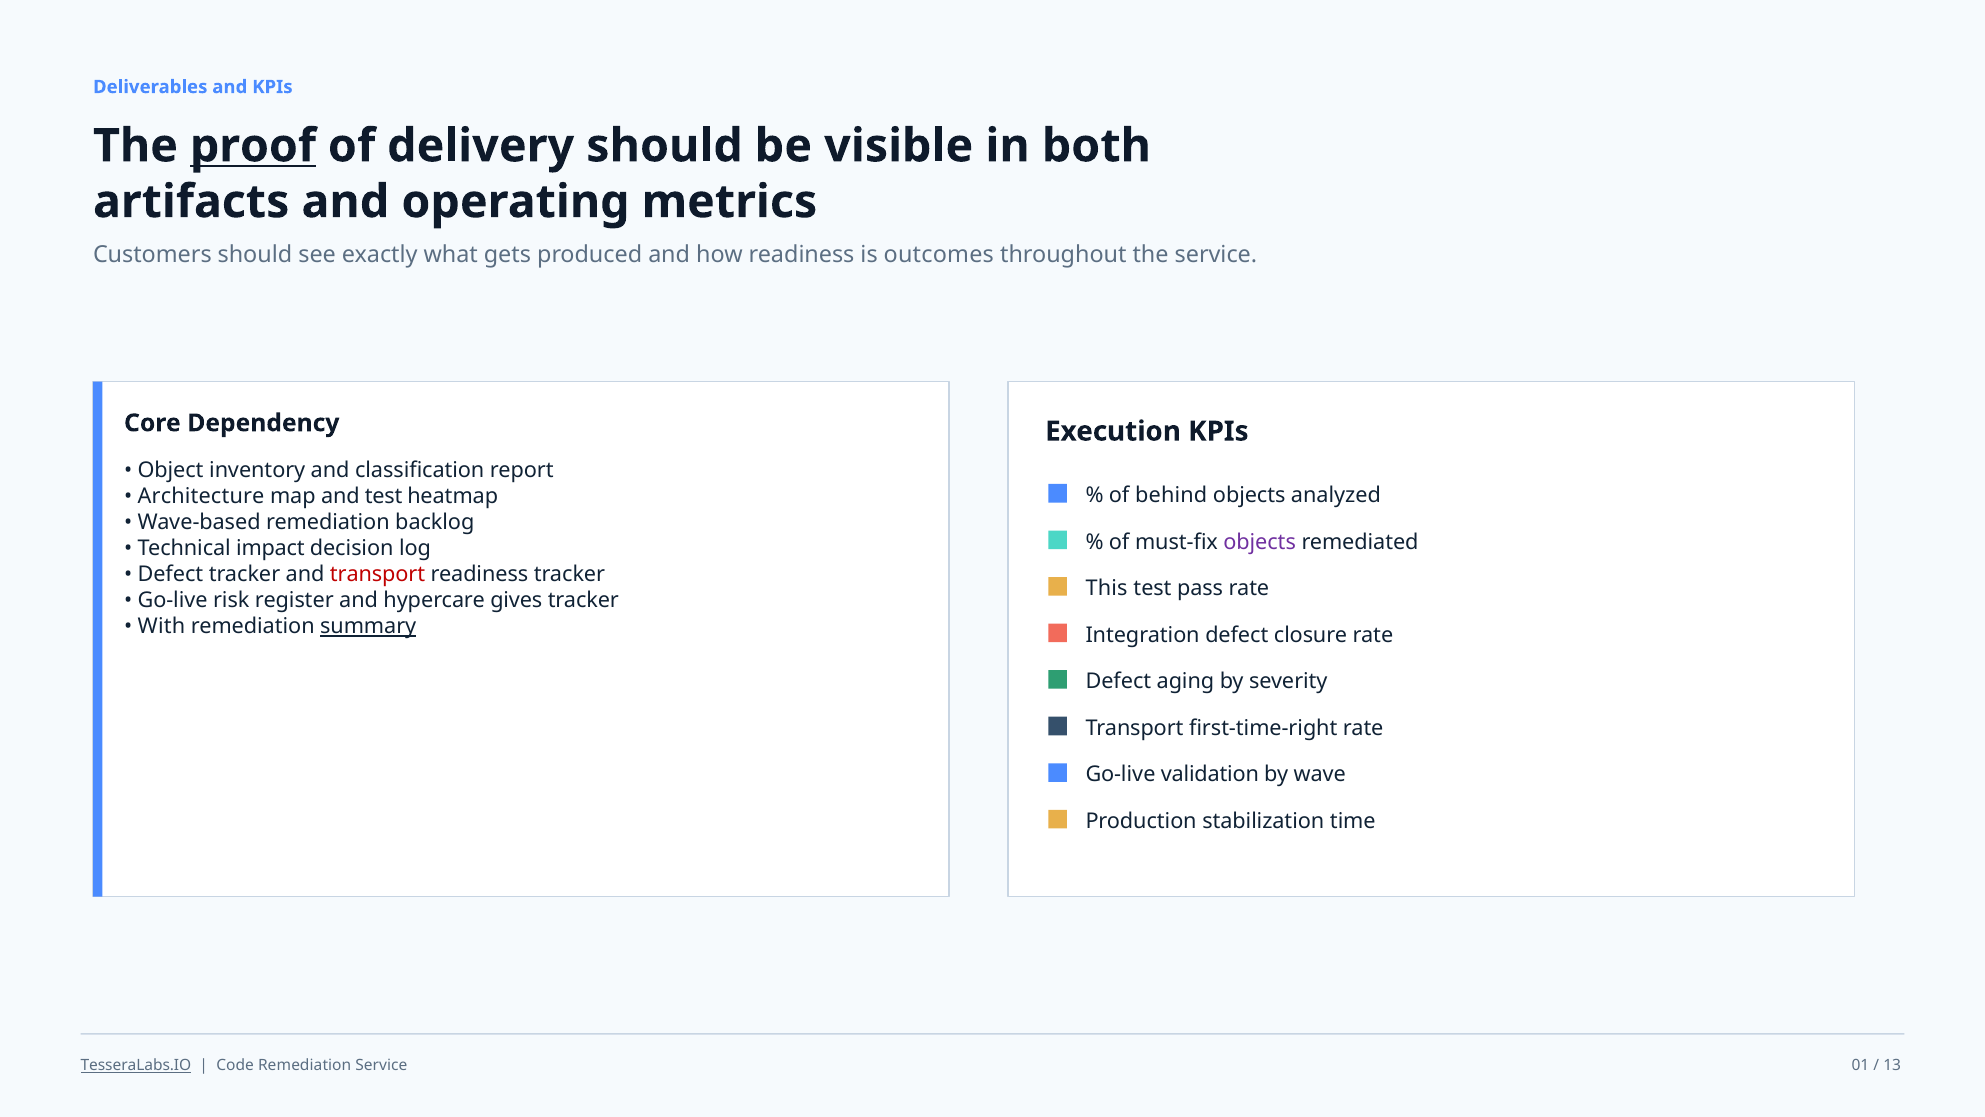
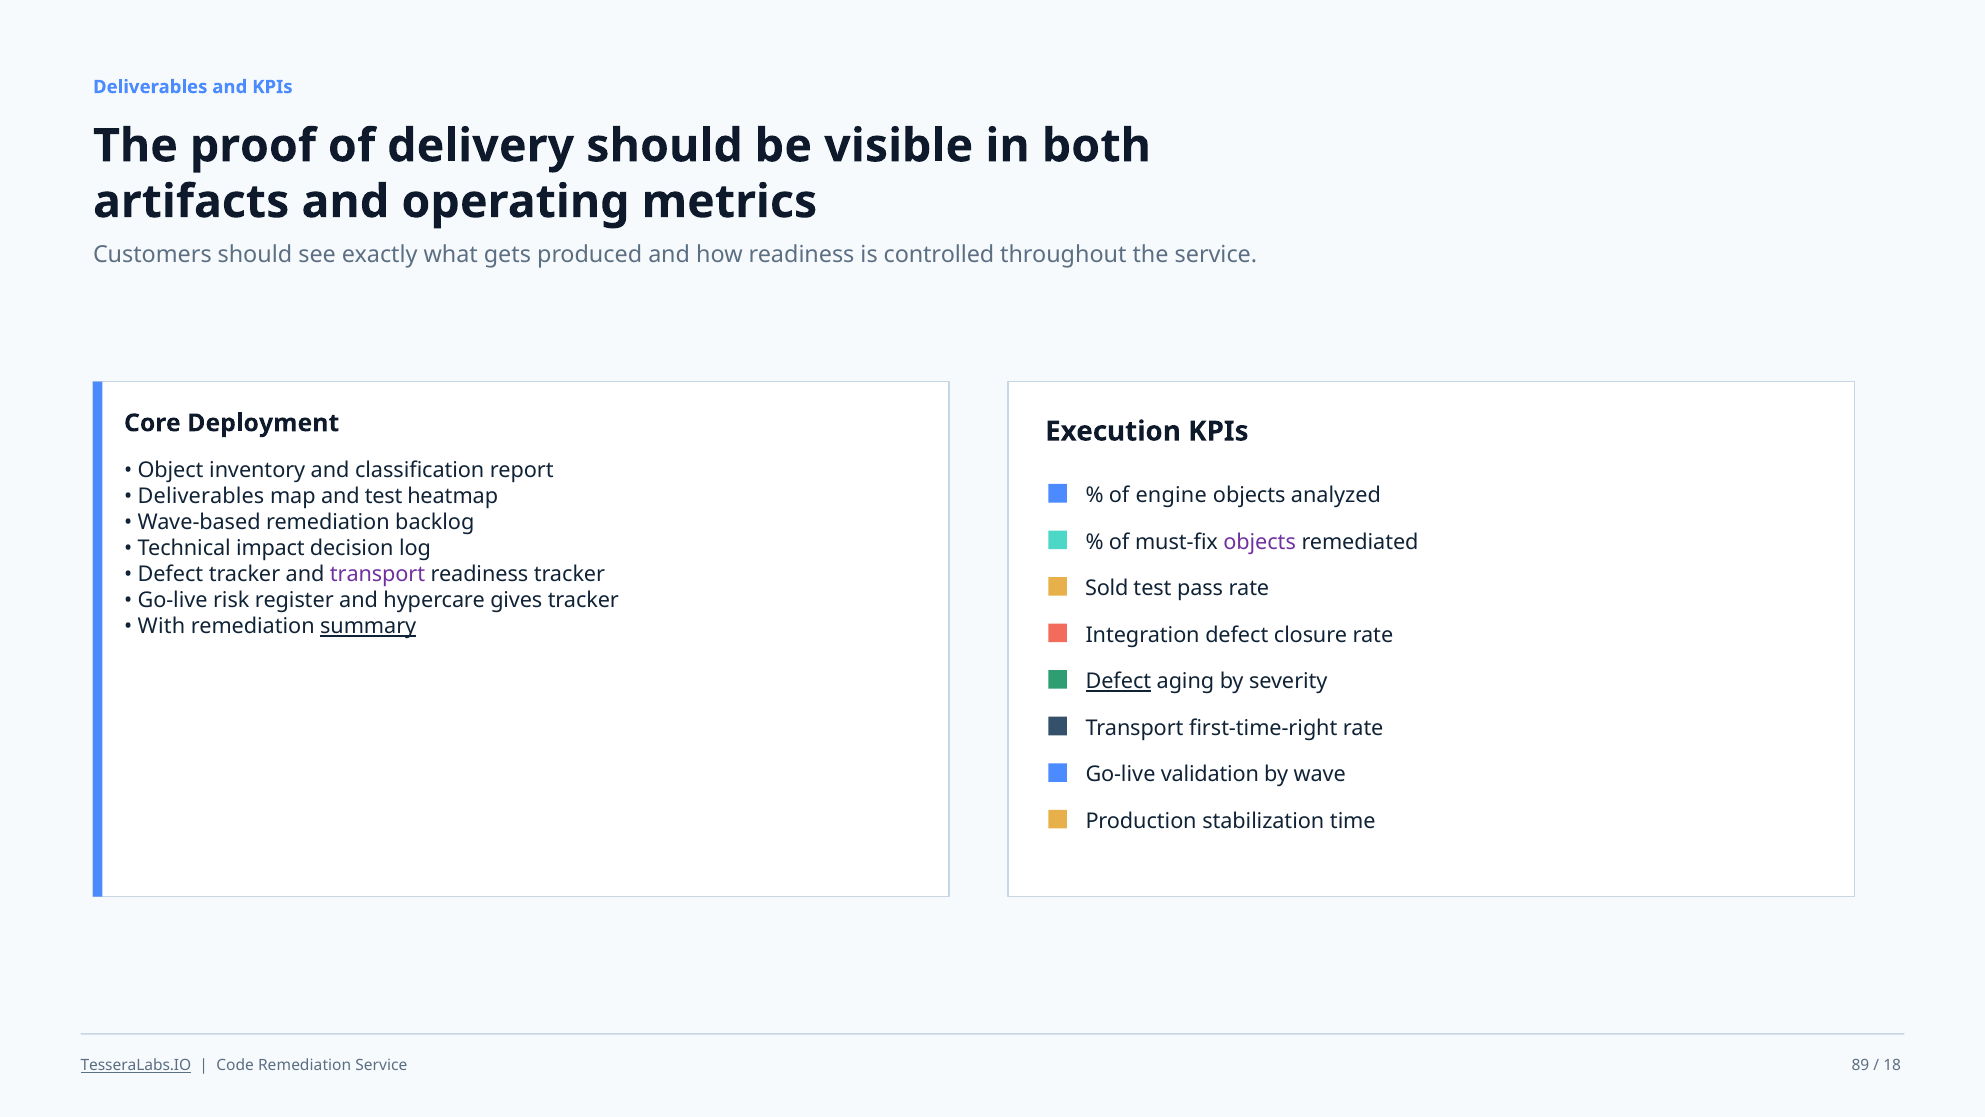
proof underline: present -> none (253, 146)
outcomes: outcomes -> controlled (939, 254)
Dependency: Dependency -> Deployment (263, 423)
behind: behind -> engine (1171, 495)
Architecture: Architecture -> Deliverables (201, 496)
transport colour: red -> purple (378, 575)
This: This -> Sold (1107, 588)
Defect underline: none -> present (1118, 681)
01: 01 -> 89 (1860, 1065)
13: 13 -> 18 (1892, 1065)
